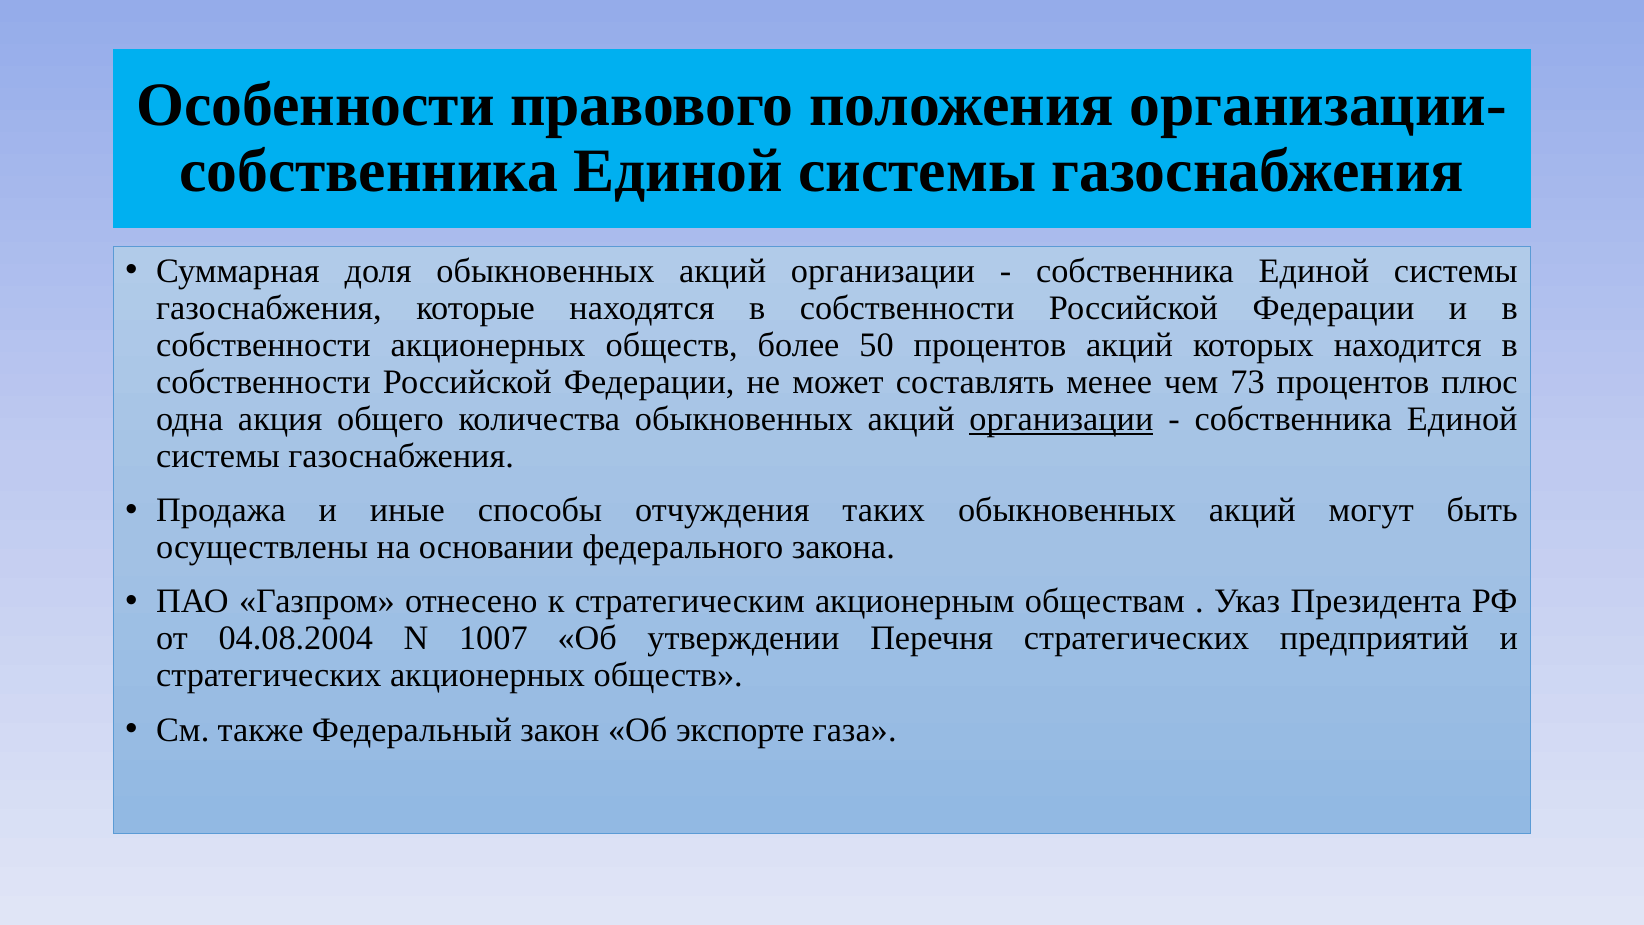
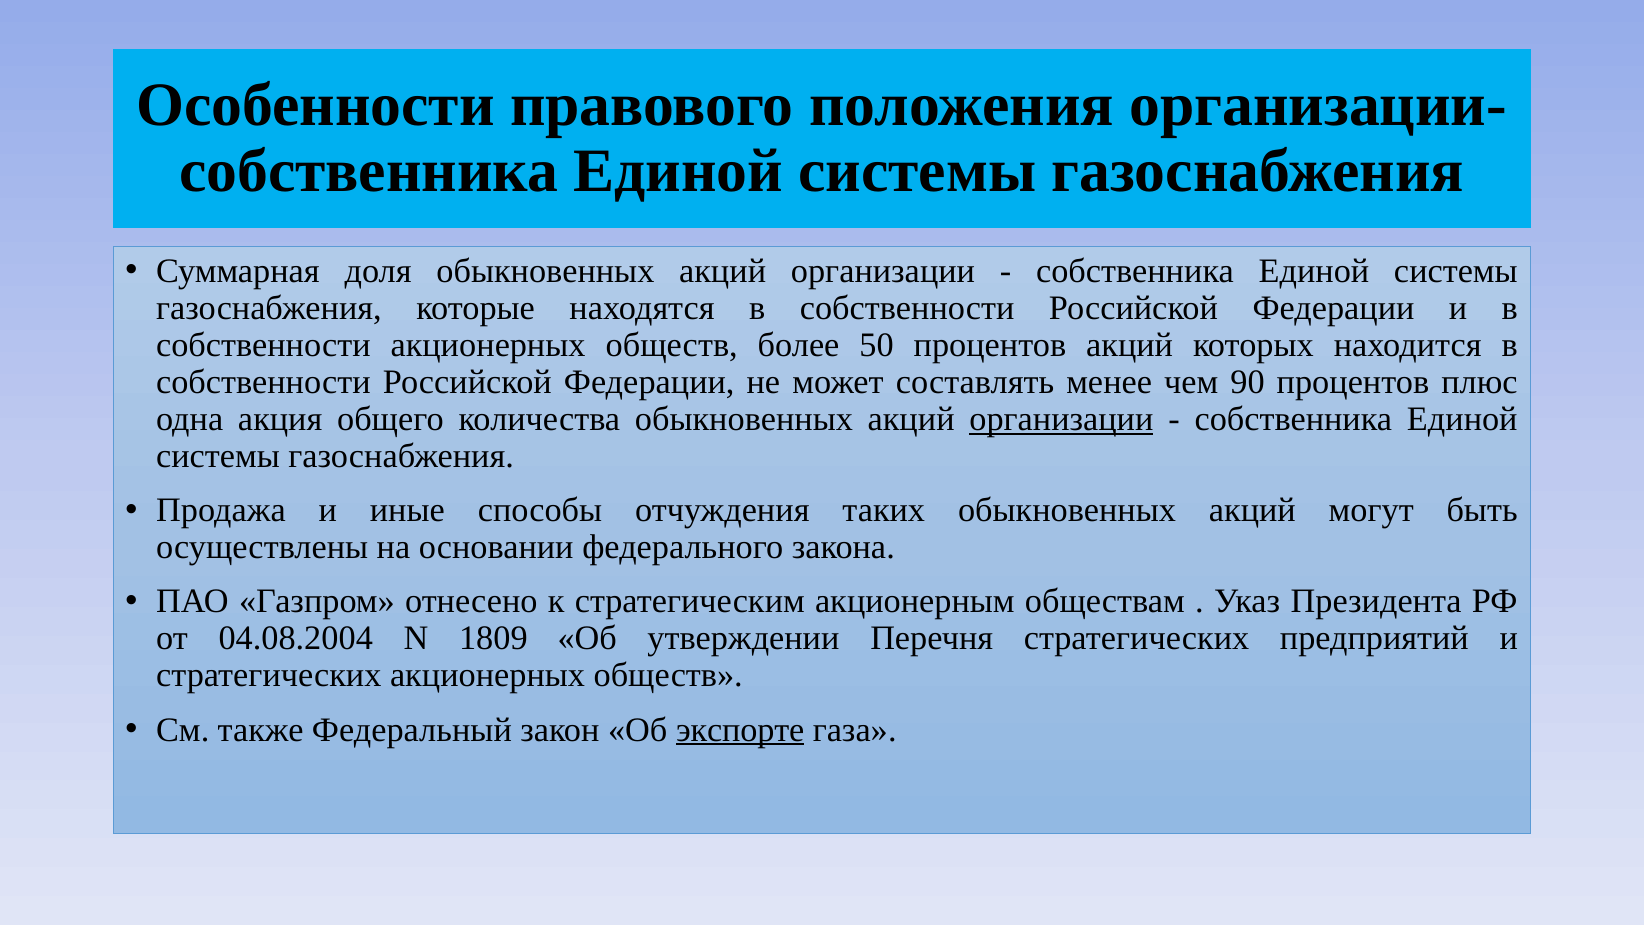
73: 73 -> 90 (1248, 382)
1007: 1007 -> 1809 (493, 638)
экспорте underline: none -> present (740, 730)
